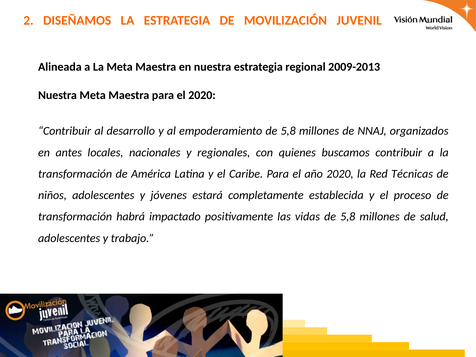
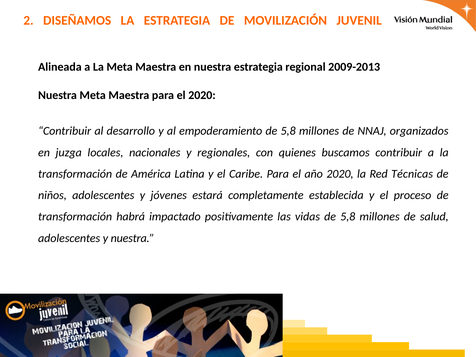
antes: antes -> juzga (69, 152)
y trabajo: trabajo -> nuestra (133, 238)
